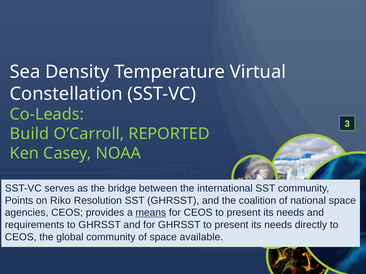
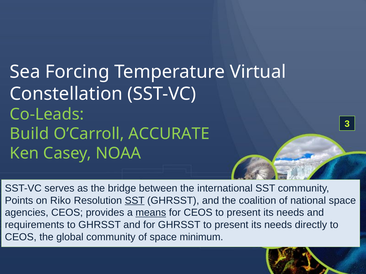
Density: Density -> Forcing (77, 72)
REPORTED: REPORTED -> ACCURATE (169, 134)
SST underline: none -> present (135, 201)
available: available -> minimum (201, 237)
